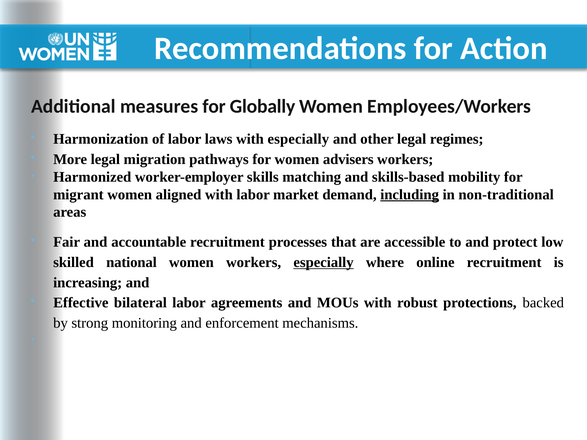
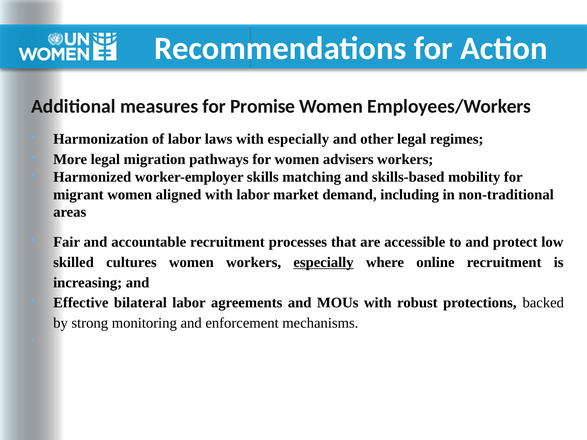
Globally: Globally -> Promise (263, 107)
including underline: present -> none (410, 195)
national: national -> cultures (131, 262)
